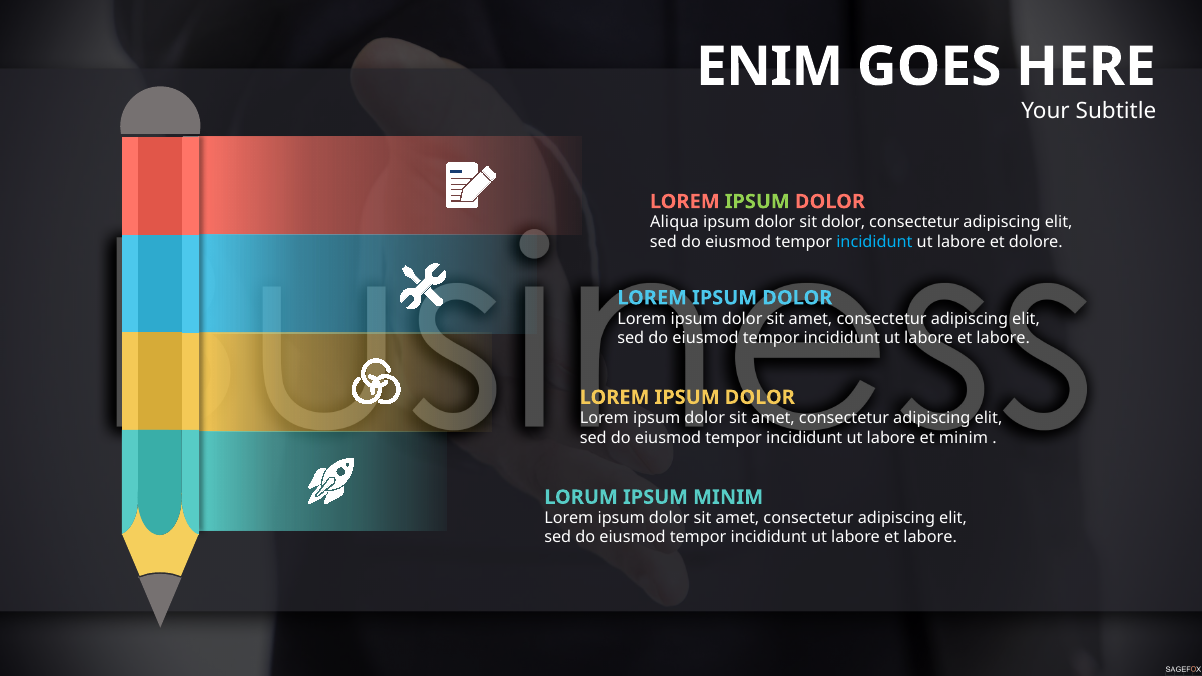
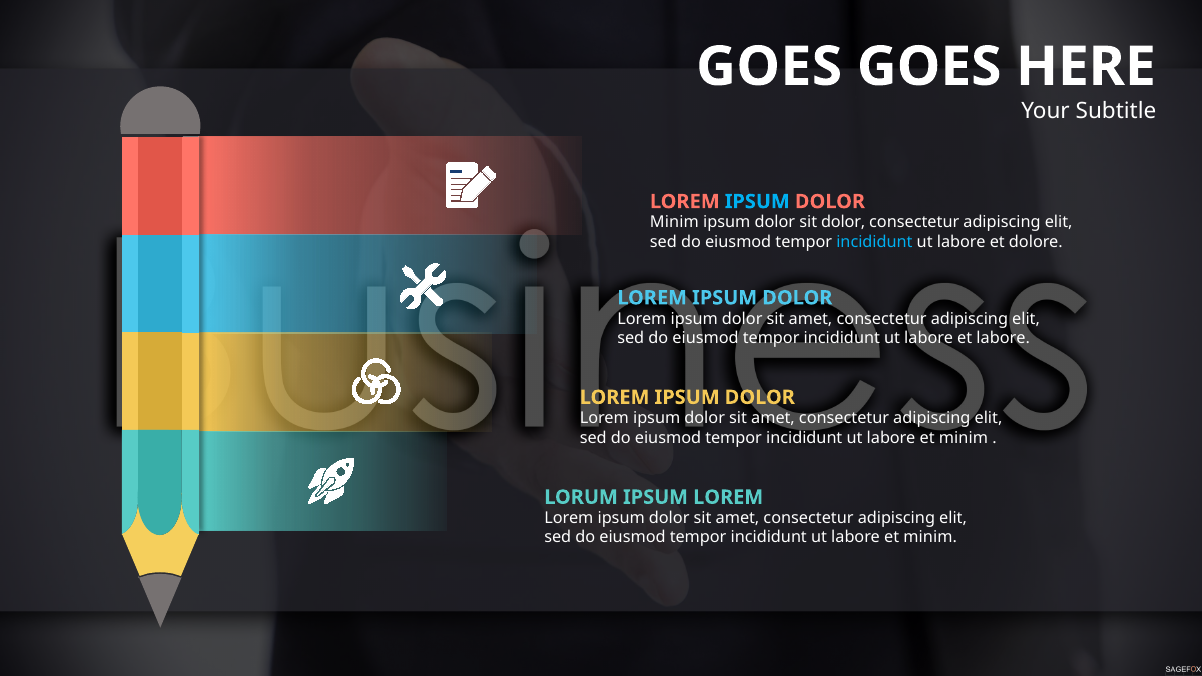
ENIM: ENIM -> GOES (769, 67)
IPSUM colour: light green -> light blue (757, 202)
Aliqua: Aliqua -> Minim (674, 223)
IPSUM MINIM: MINIM -> LOREM (728, 497)
labore: labore -> minim (930, 538)
